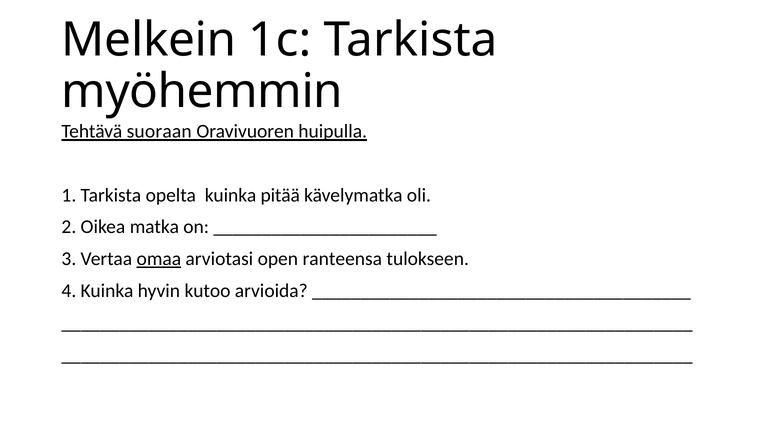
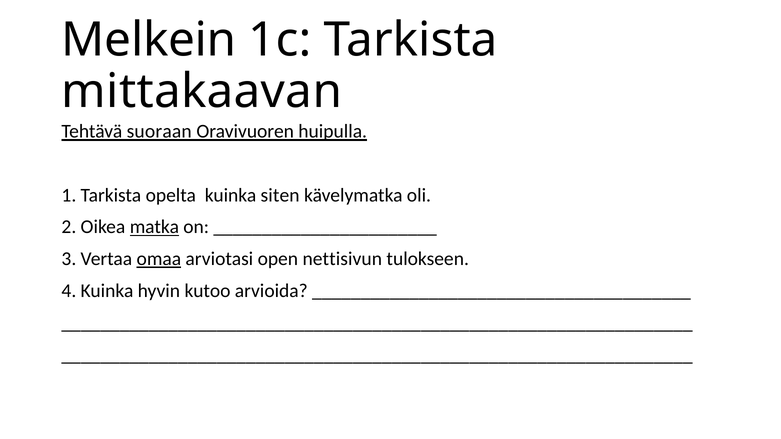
myöhemmin: myöhemmin -> mittakaavan (202, 91)
pitää: pitää -> siten (280, 195)
matka underline: none -> present (154, 227)
ranteensa: ranteensa -> nettisivun (342, 259)
